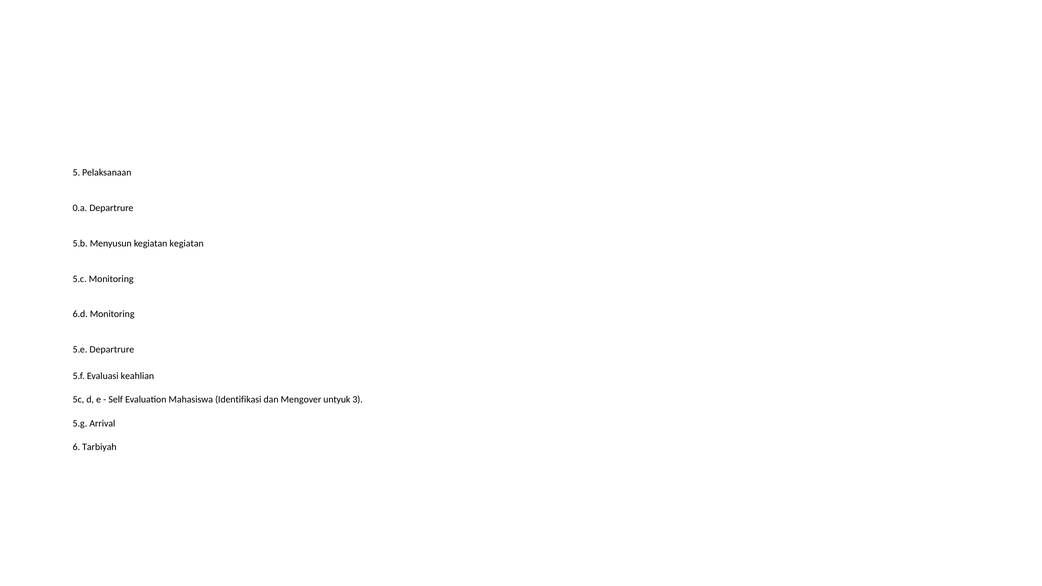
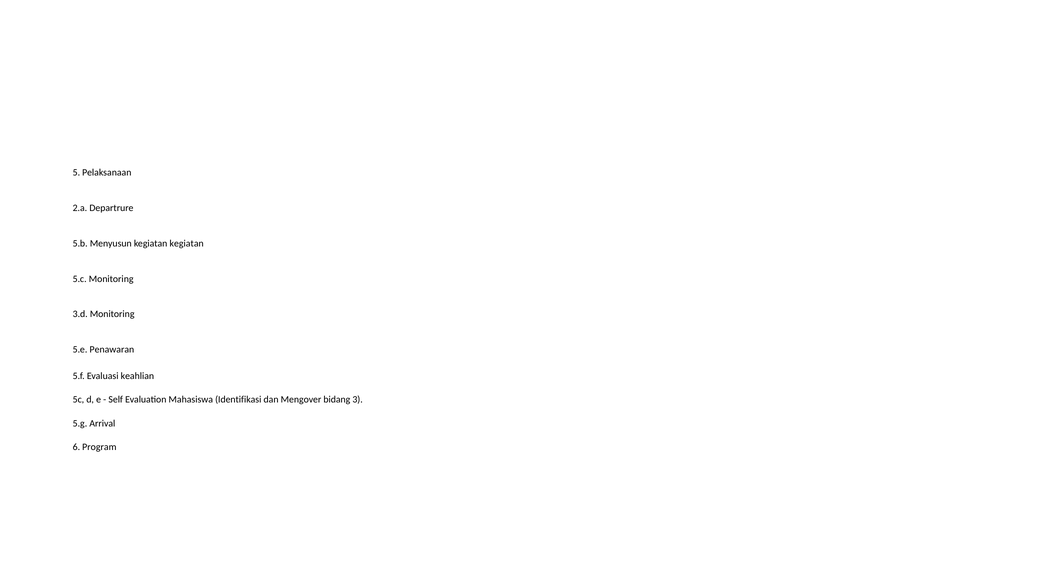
0.a: 0.a -> 2.a (80, 208)
6.d: 6.d -> 3.d (80, 314)
5.e Departrure: Departrure -> Penawaran (112, 350)
untyuk: untyuk -> bidang (337, 400)
Tarbiyah: Tarbiyah -> Program (99, 447)
